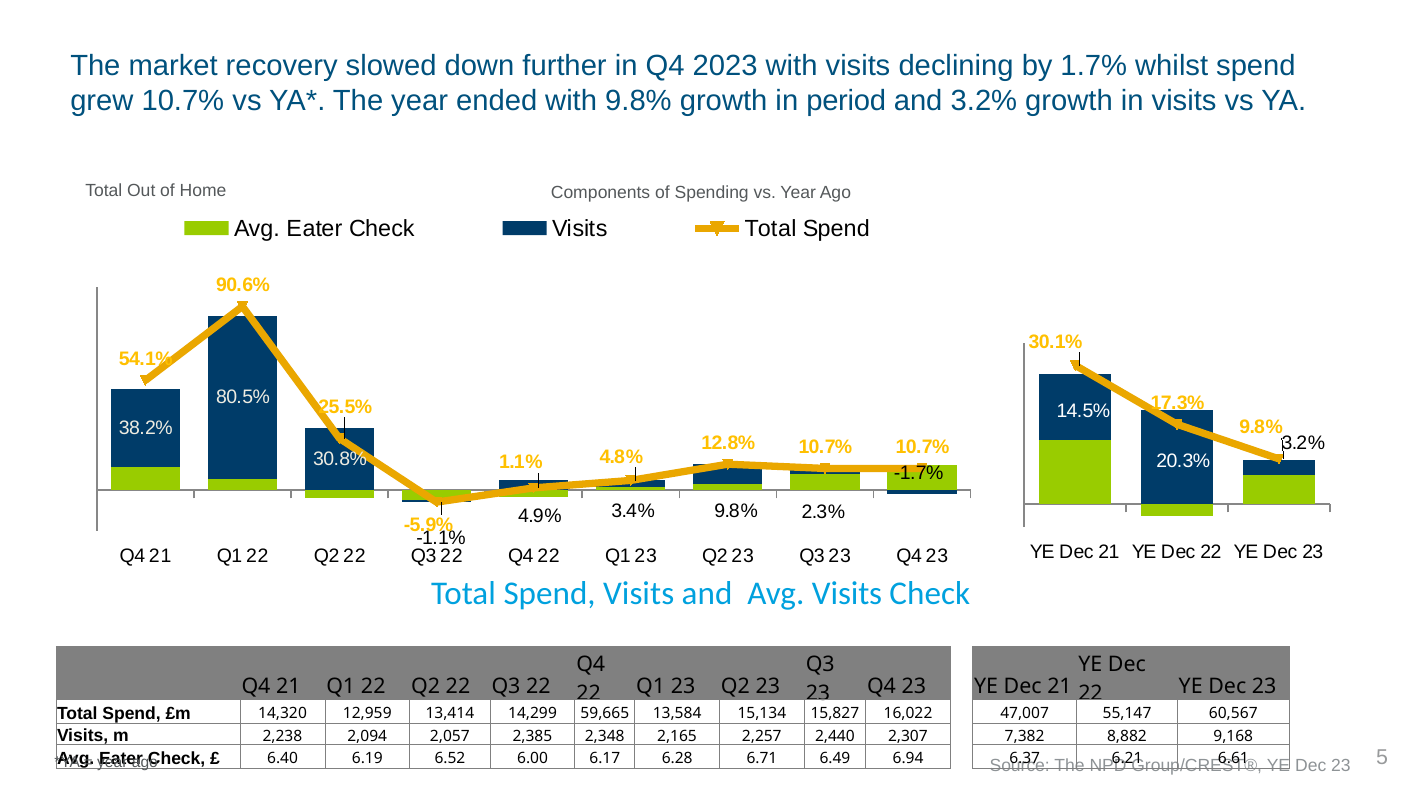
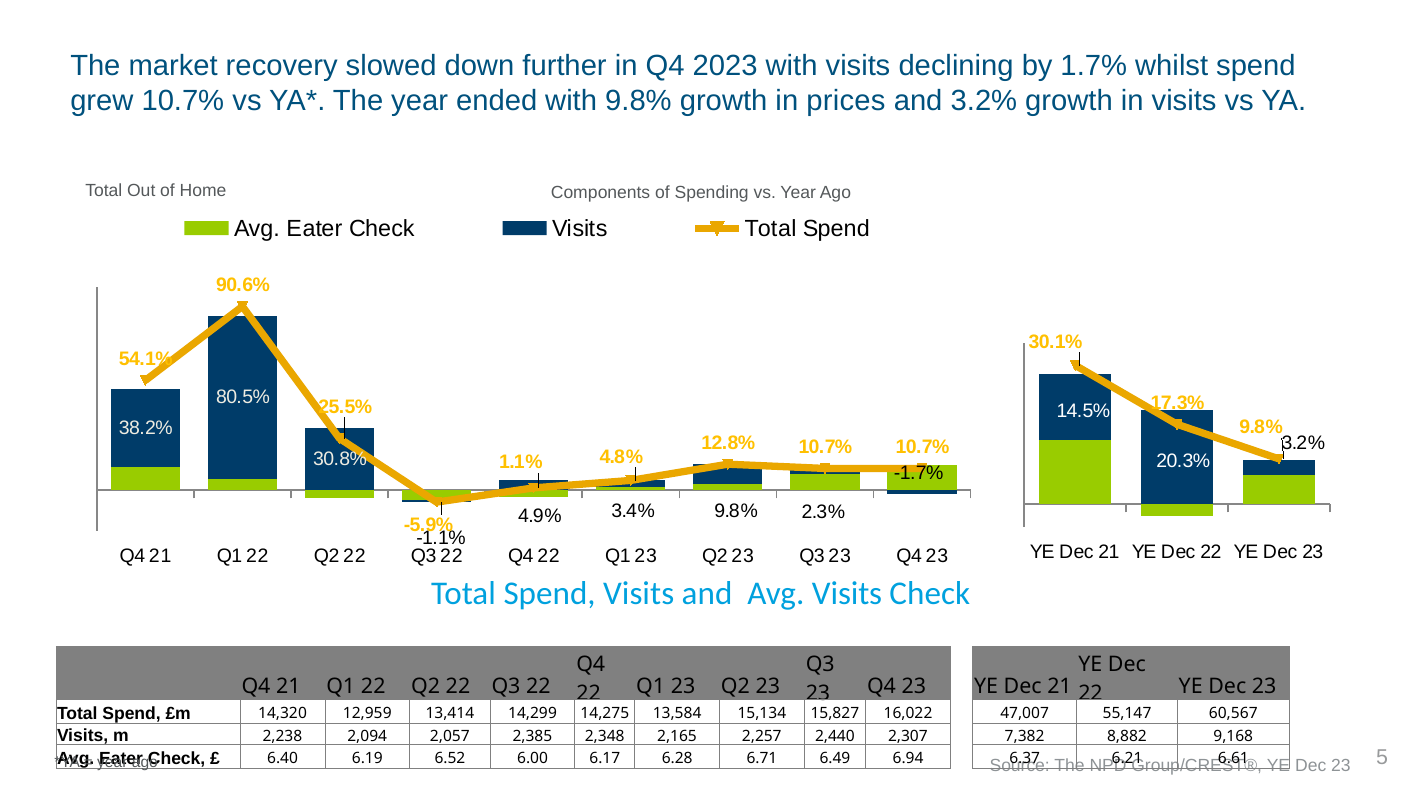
period: period -> prices (846, 101)
59,665: 59,665 -> 14,275 (605, 713)
